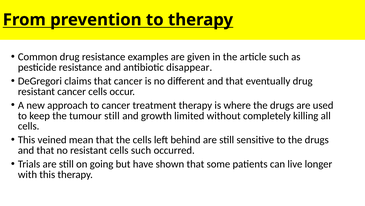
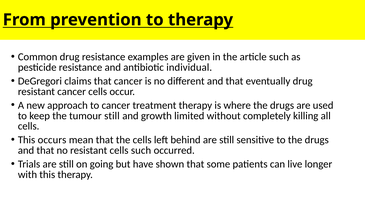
disappear: disappear -> individual (189, 67)
veined: veined -> occurs (52, 140)
